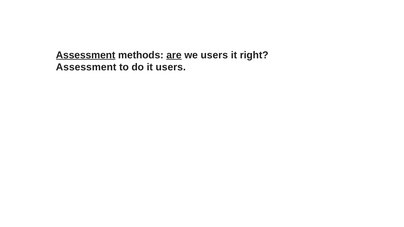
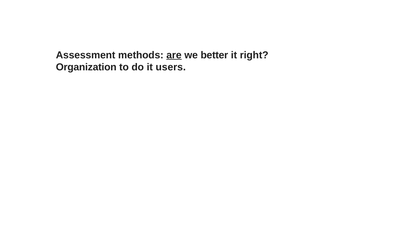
Assessment underline: present -> none (86, 55)
we users: users -> better (214, 55)
Assessment: Assessment -> Organization (86, 67)
